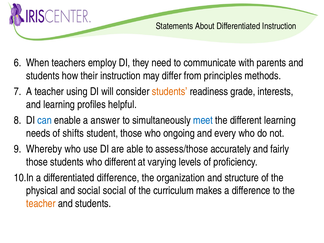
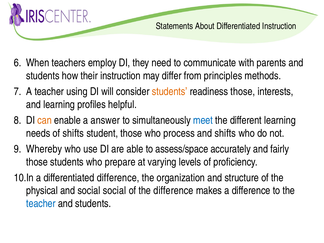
readiness grade: grade -> those (243, 92)
can colour: blue -> orange (45, 120)
ongoing: ongoing -> process (179, 133)
and every: every -> shifts (225, 133)
assess/those: assess/those -> assess/space (182, 149)
who different: different -> prepare (120, 162)
the curriculum: curriculum -> difference (173, 191)
teacher colour: orange -> blue (41, 204)
